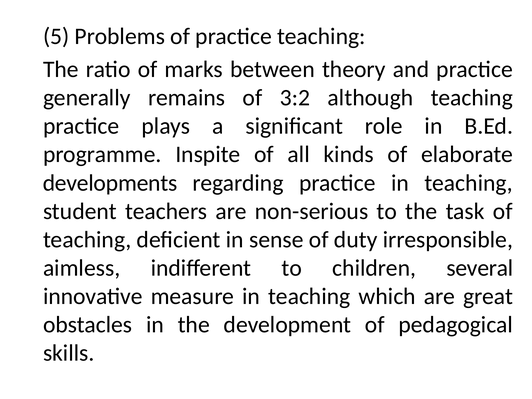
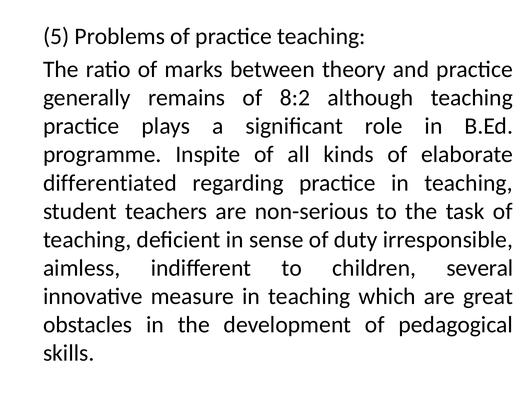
3:2: 3:2 -> 8:2 (295, 98)
developments: developments -> differentiated (110, 183)
